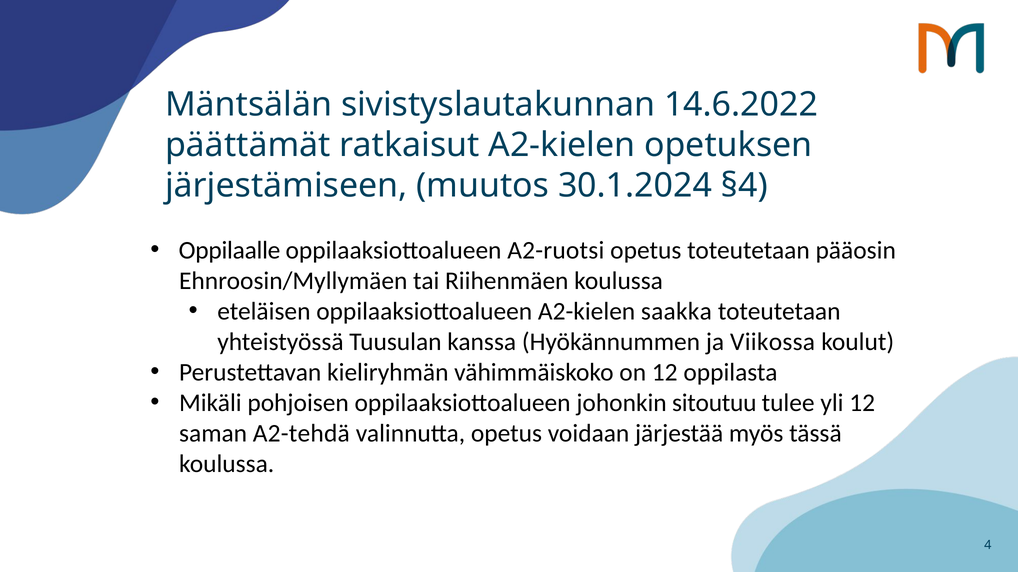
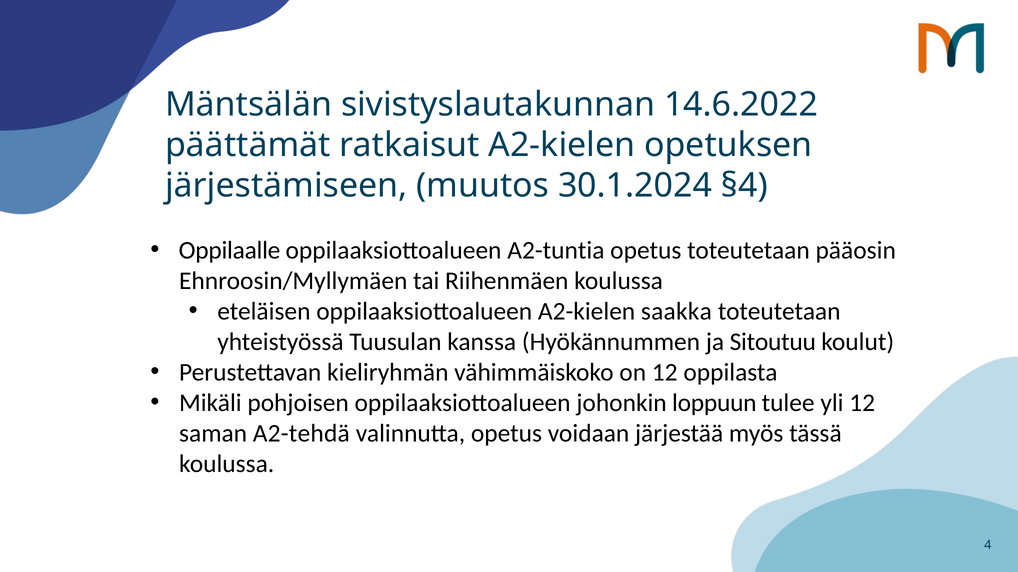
A2-ruotsi: A2-ruotsi -> A2-tuntia (556, 251)
Viikossa: Viikossa -> Sitoutuu (773, 342)
sitoutuu: sitoutuu -> loppuun (714, 403)
